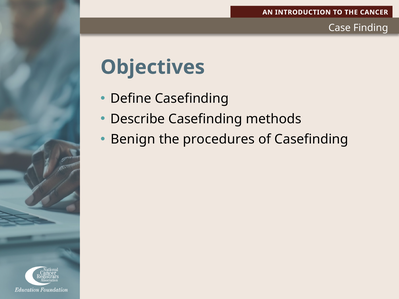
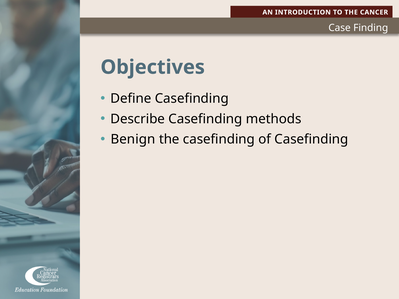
the procedures: procedures -> casefinding (219, 139)
